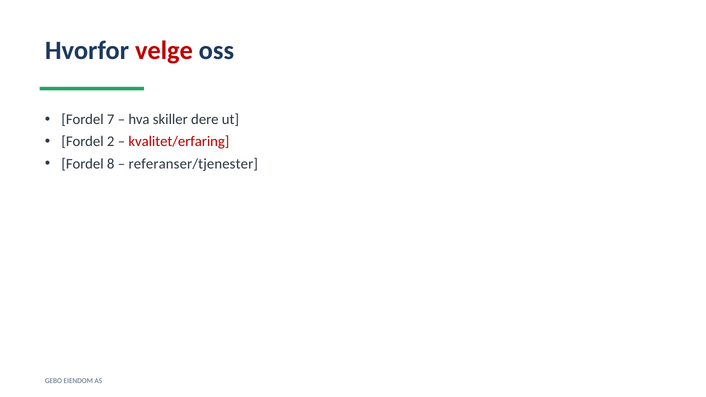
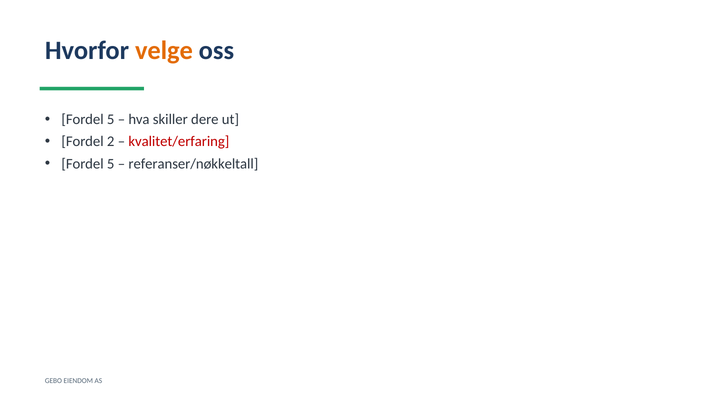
velge colour: red -> orange (164, 50)
7: 7 -> 5 (111, 120)
8: 8 -> 5 (111, 164)
referanser/tjenester: referanser/tjenester -> referanser/nøkkeltall (193, 164)
